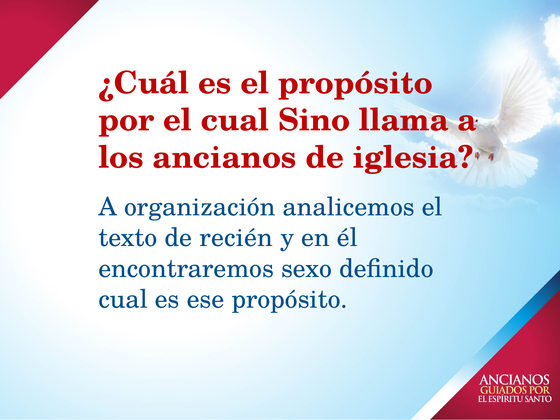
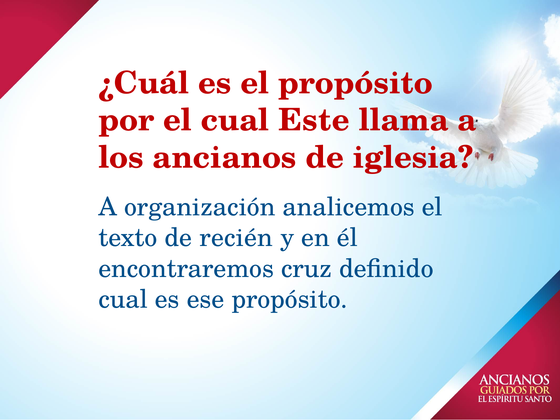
Sino: Sino -> Este (314, 120)
sexo: sexo -> cruz (306, 269)
